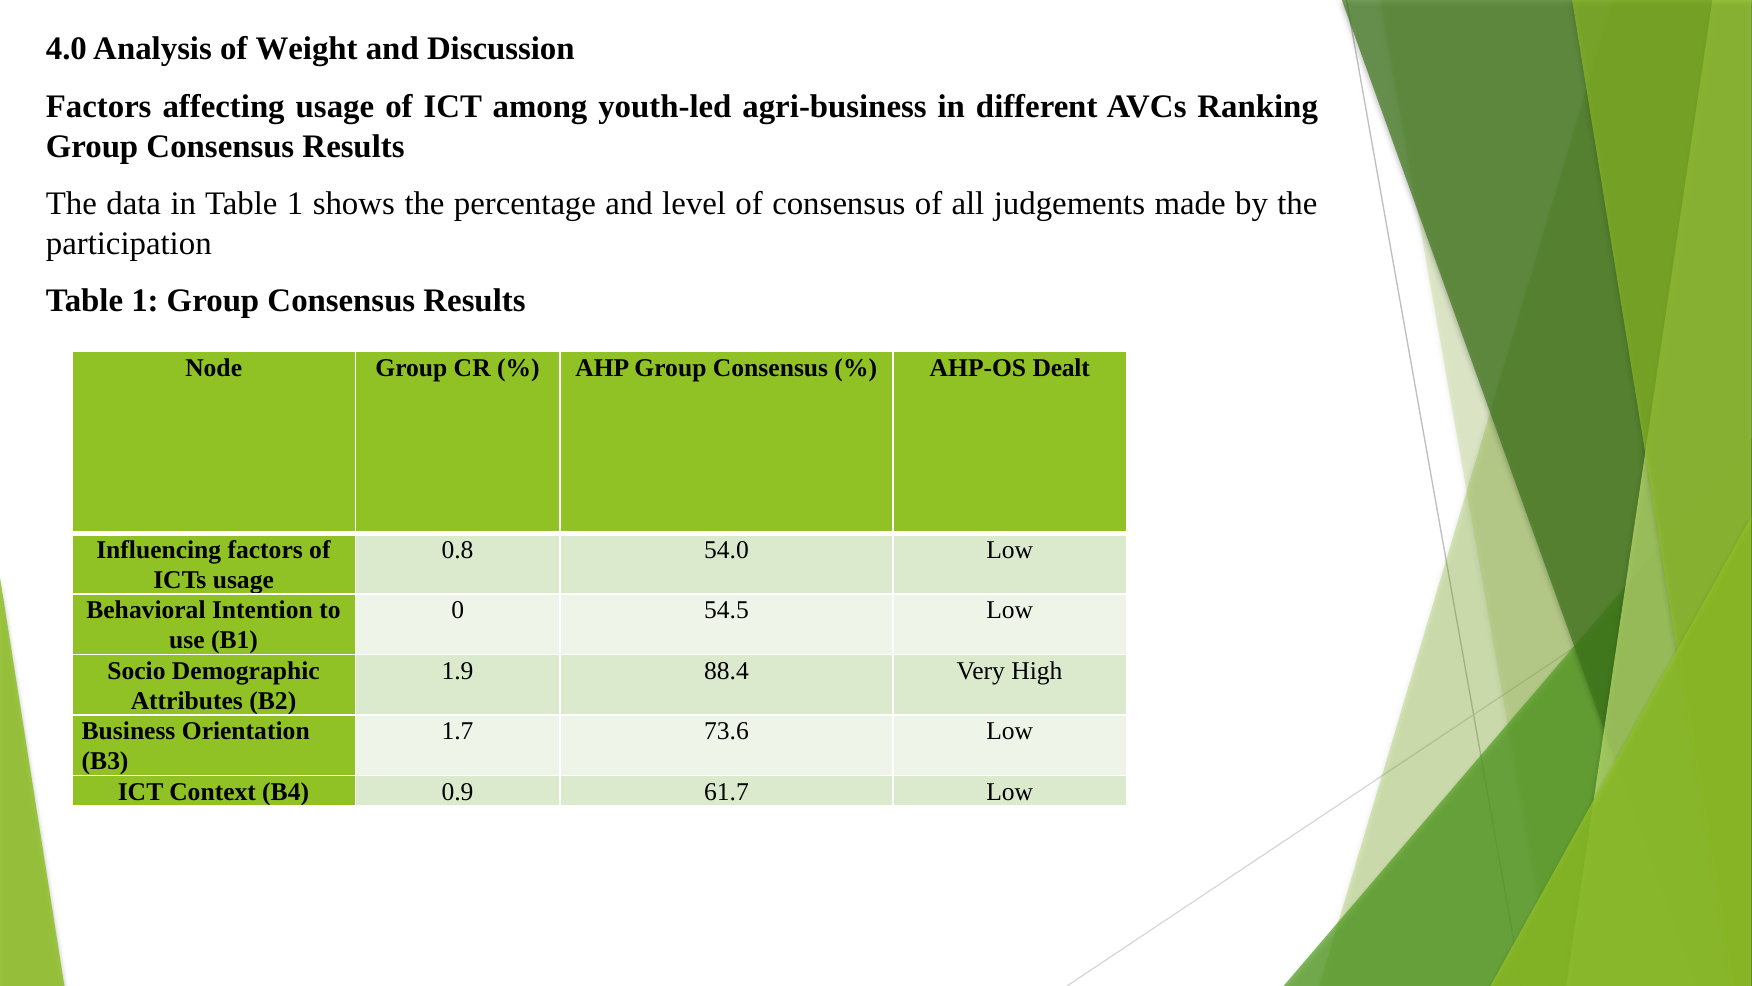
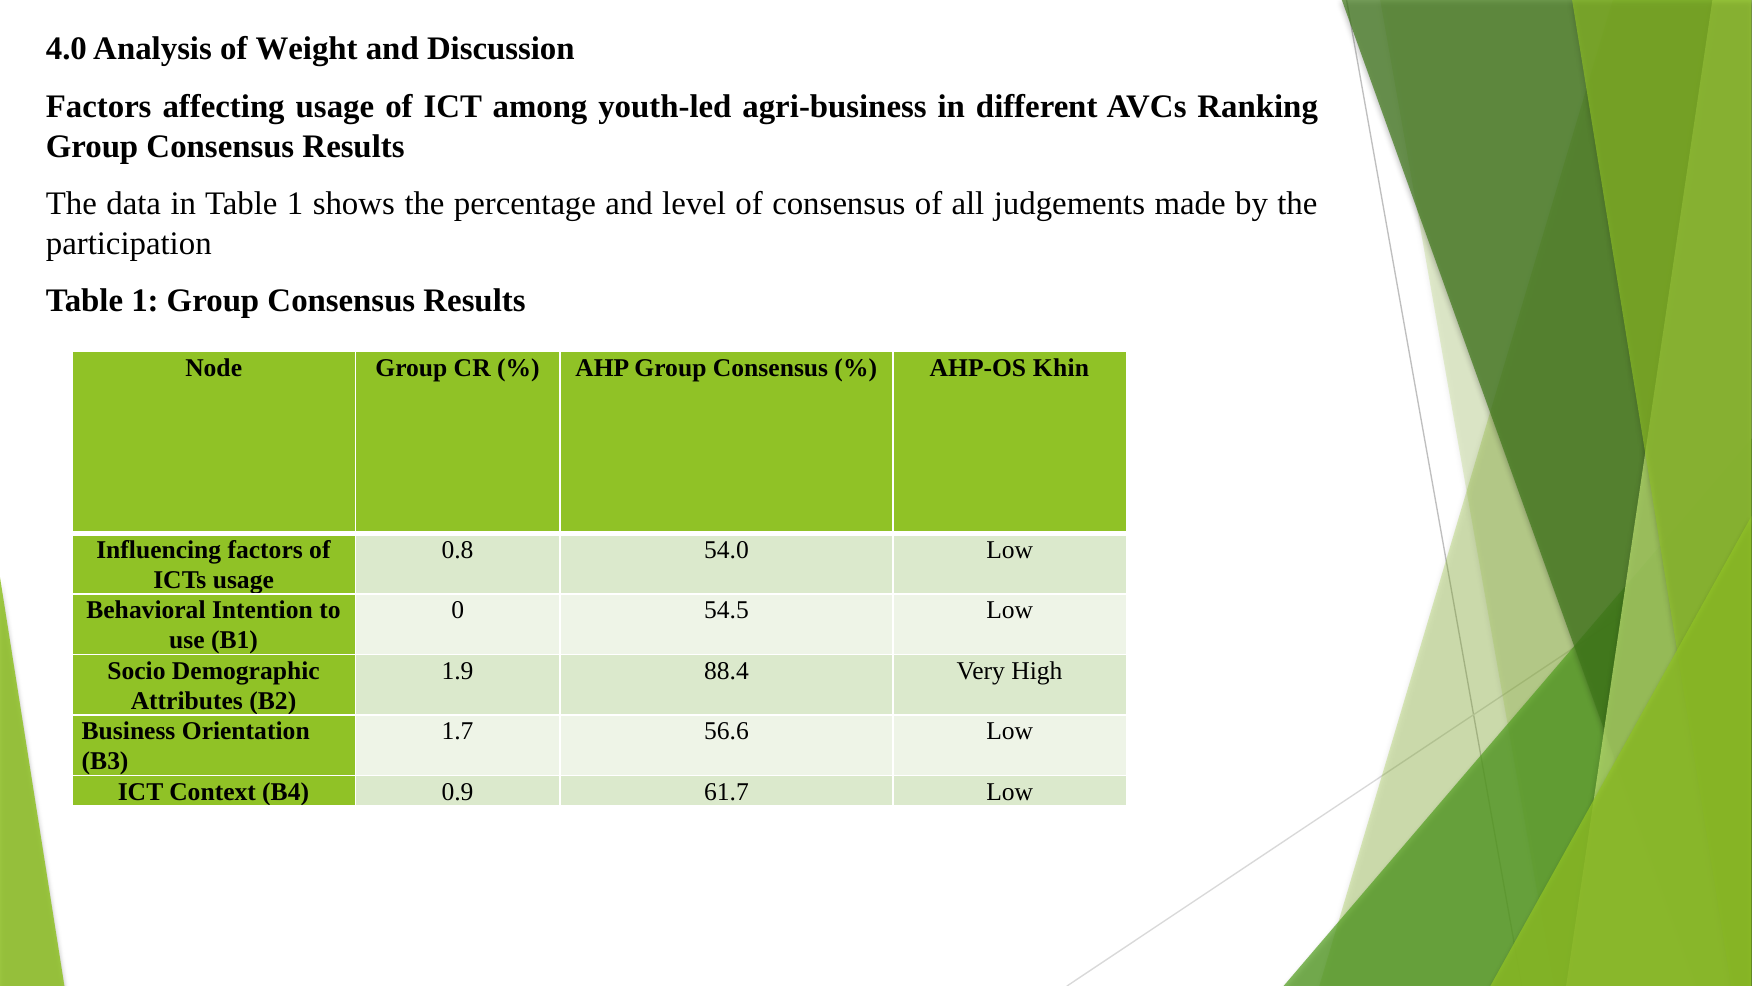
Dealt: Dealt -> Khin (1061, 367)
73.6: 73.6 -> 56.6 (726, 731)
